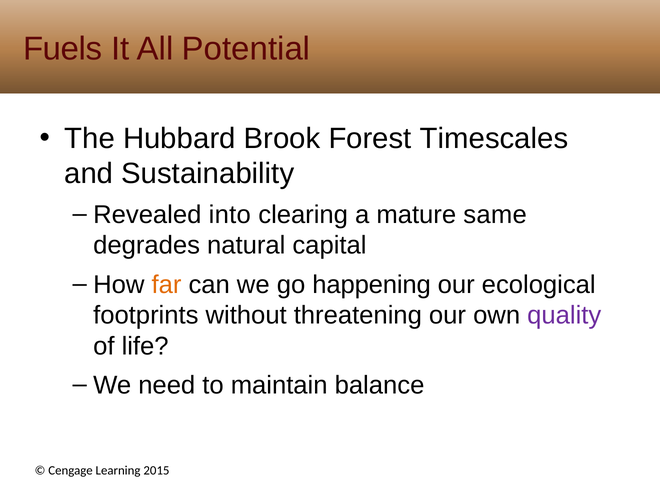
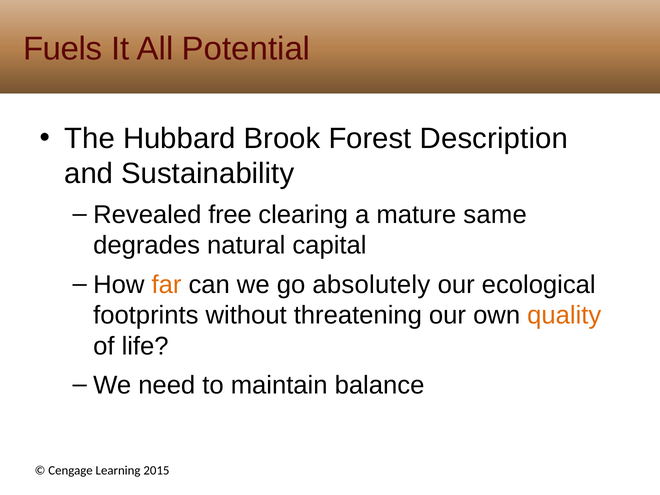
Timescales: Timescales -> Description (494, 138)
into: into -> free (230, 215)
happening: happening -> absolutely (371, 285)
quality colour: purple -> orange (564, 315)
